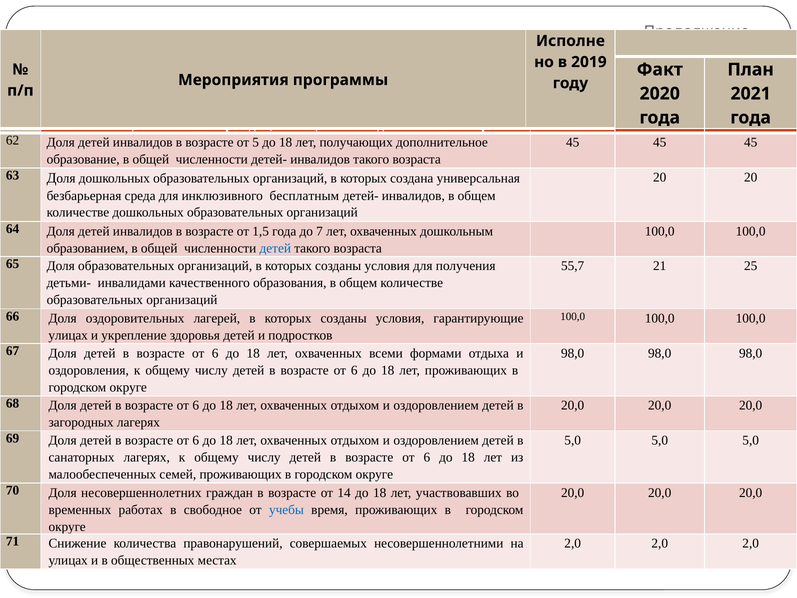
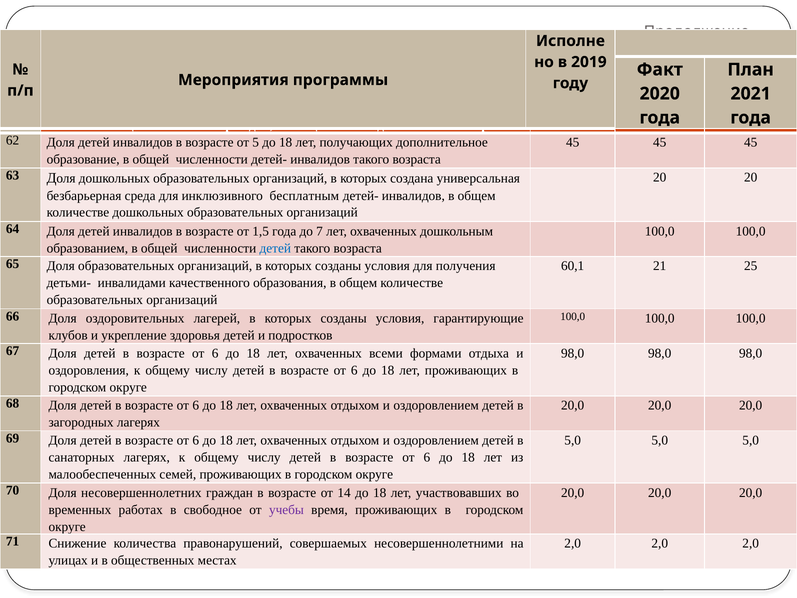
55,7: 55,7 -> 60,1 (573, 266)
улицах: улицах -> клубов (68, 335)
учебы colour: blue -> purple (286, 509)
